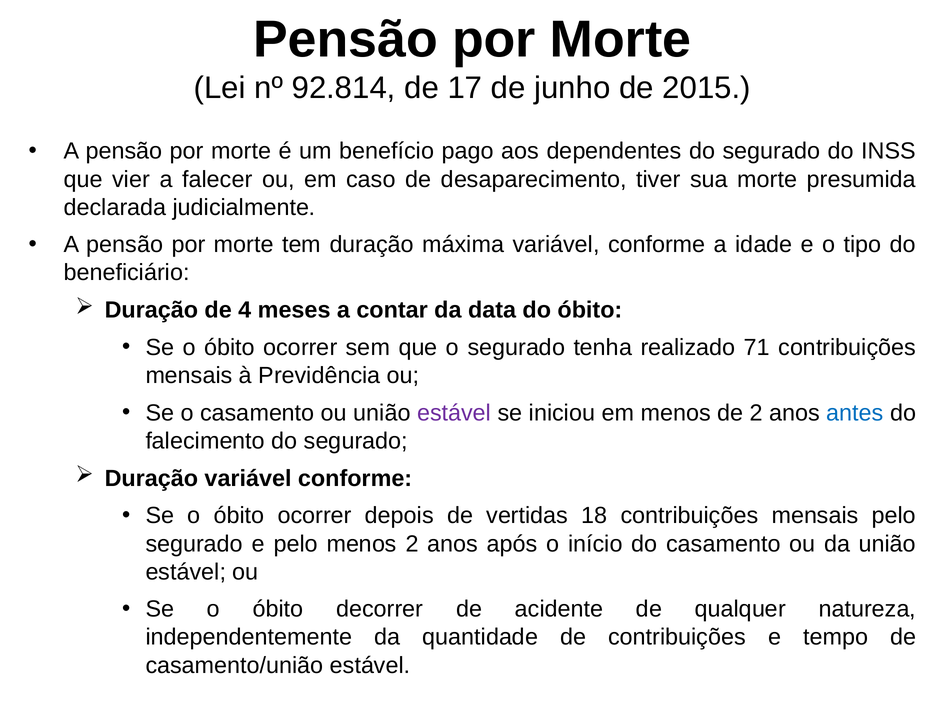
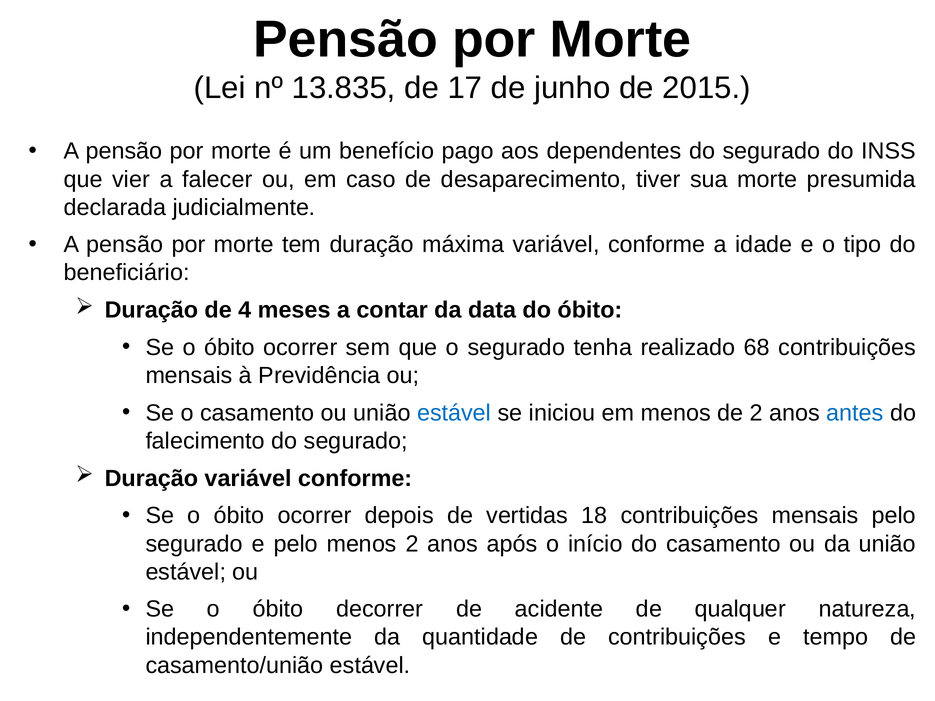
92.814: 92.814 -> 13.835 (344, 88)
71: 71 -> 68 (757, 348)
estável colour: purple -> blue (454, 413)
